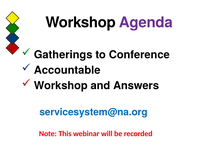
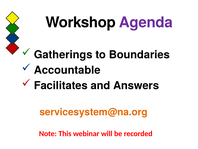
Conference: Conference -> Boundaries (139, 55)
Workshop: Workshop -> Facilitates (61, 85)
servicesystem@na.org colour: blue -> orange (93, 112)
